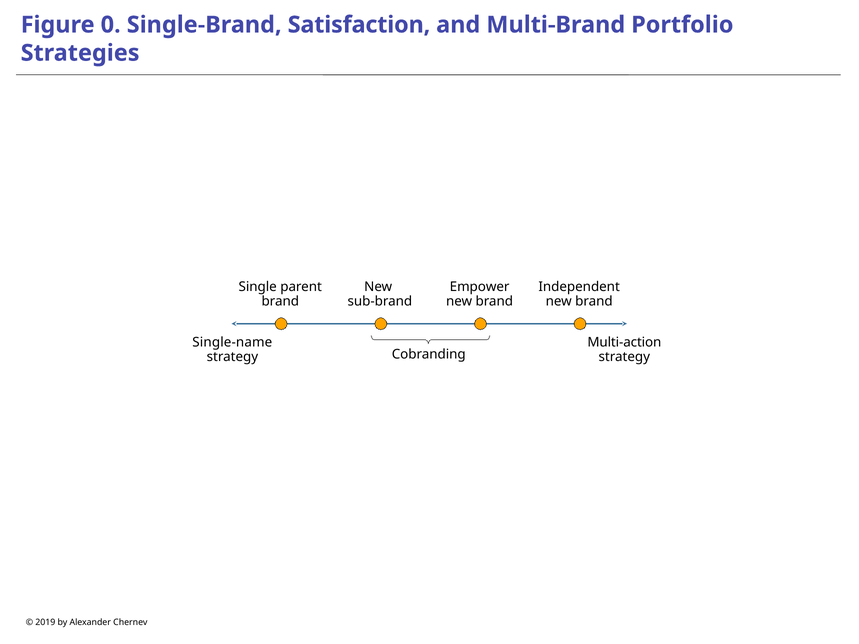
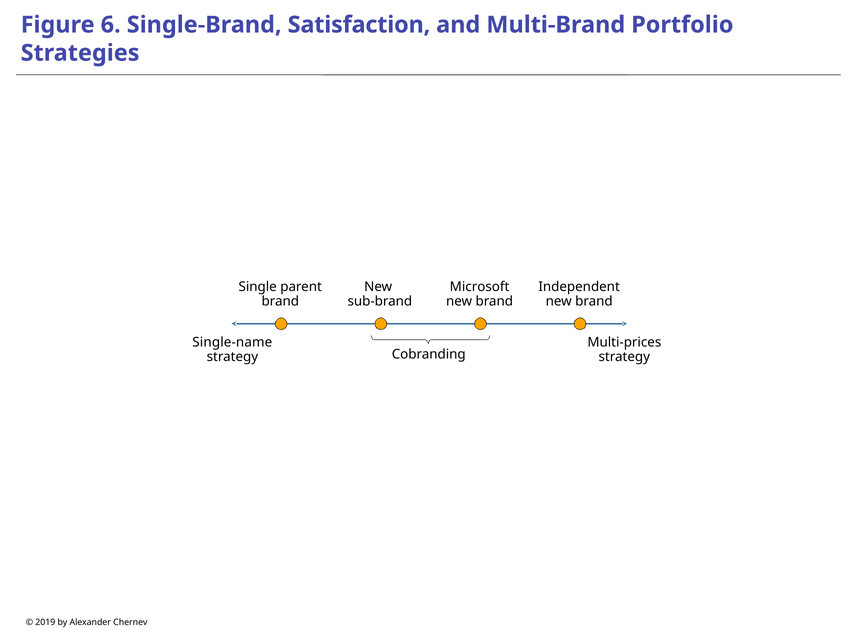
0: 0 -> 6 (111, 25)
Empower: Empower -> Microsoft (480, 287)
Multi-action: Multi-action -> Multi-prices (624, 343)
